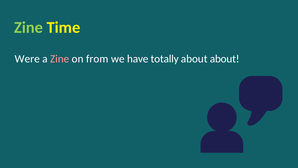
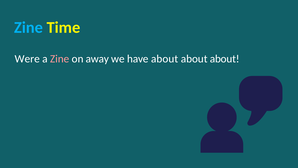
Zine colour: light green -> light blue (29, 27)
from: from -> away (97, 59)
have totally: totally -> about (165, 59)
